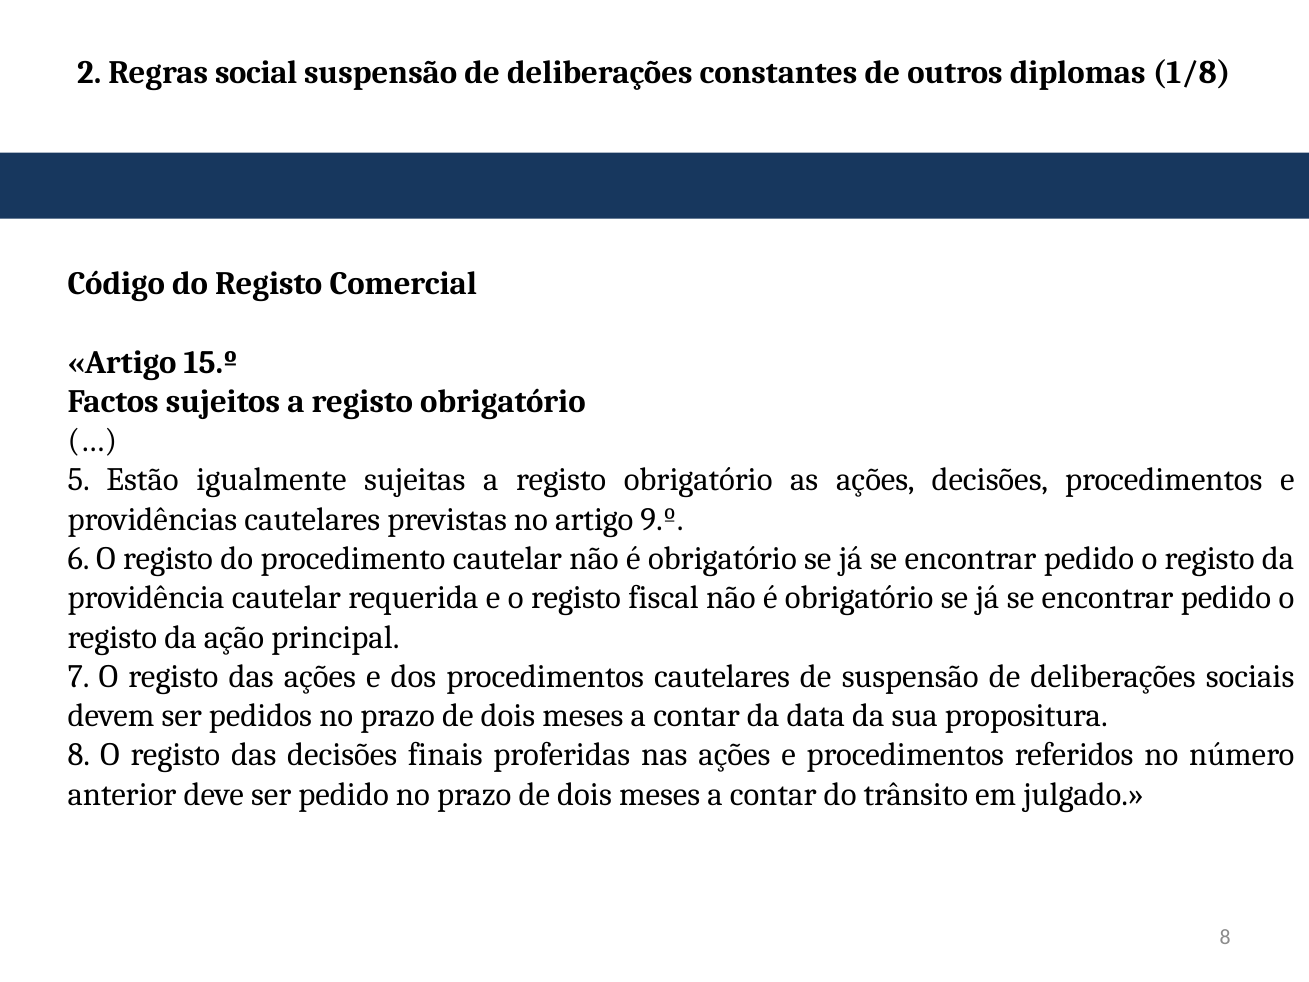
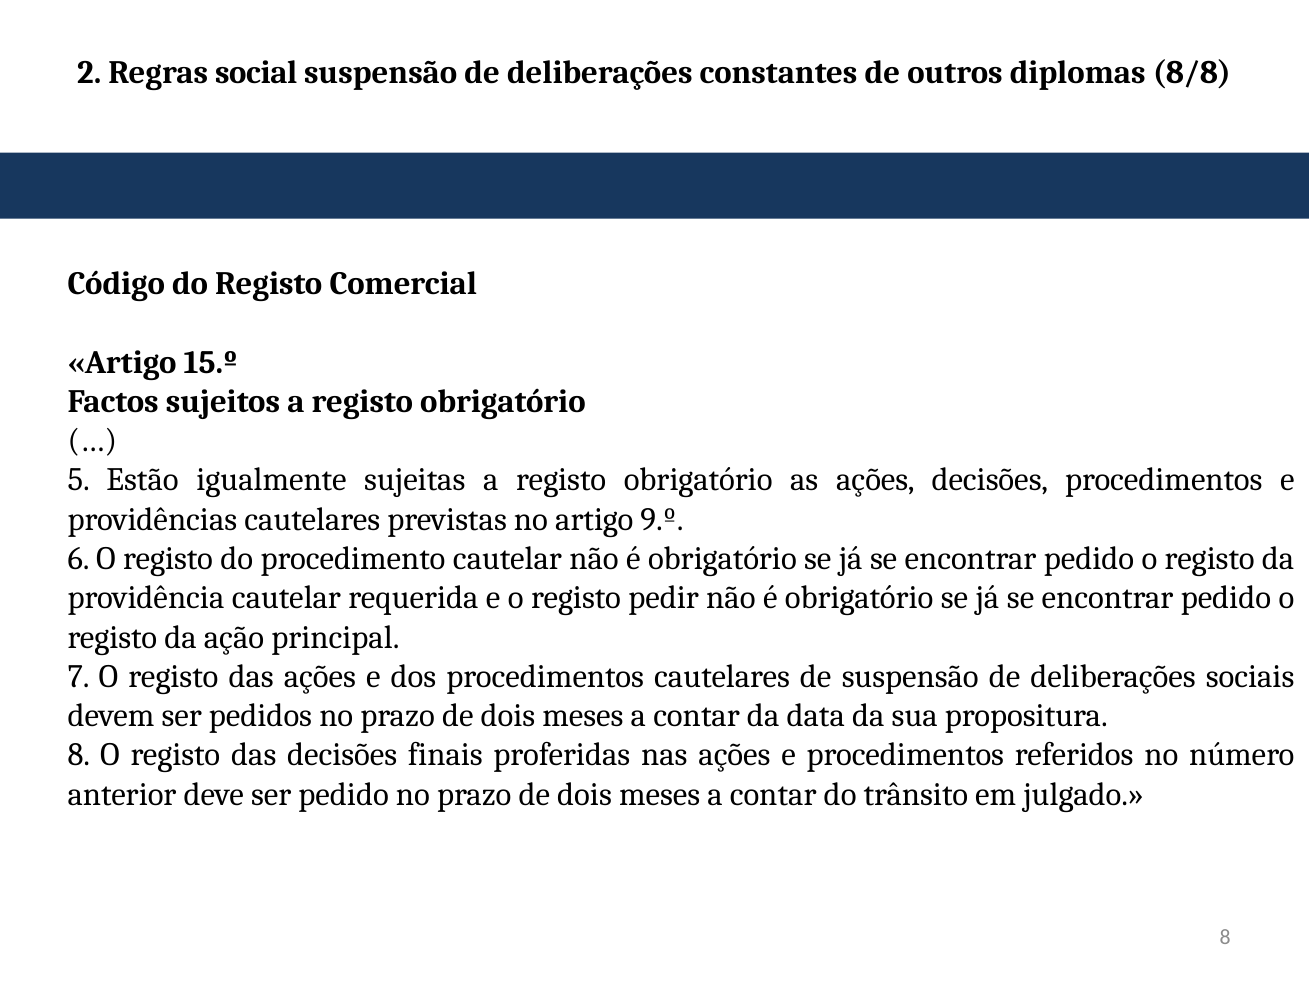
1/8: 1/8 -> 8/8 (1192, 73)
fiscal: fiscal -> pedir (664, 598)
